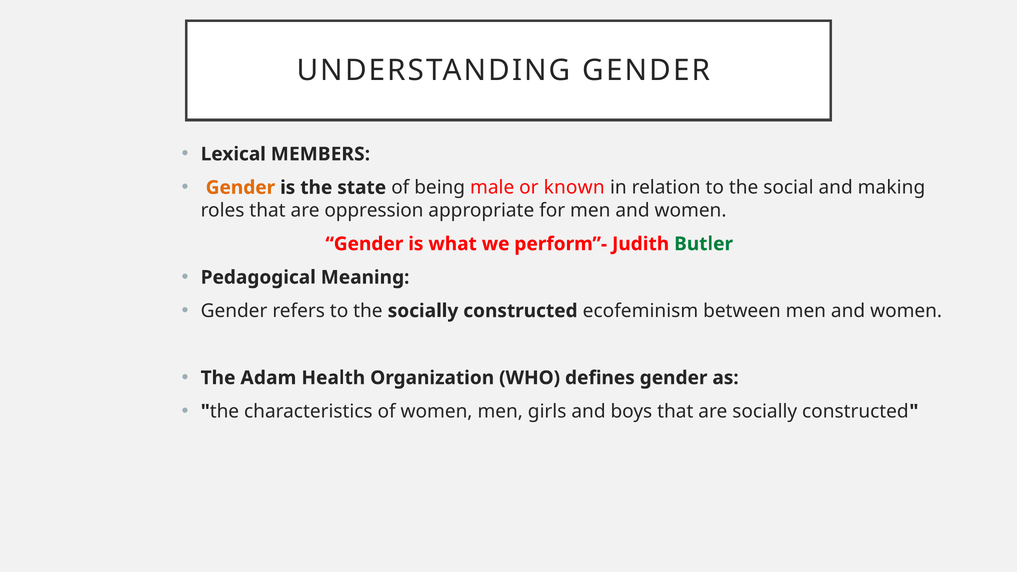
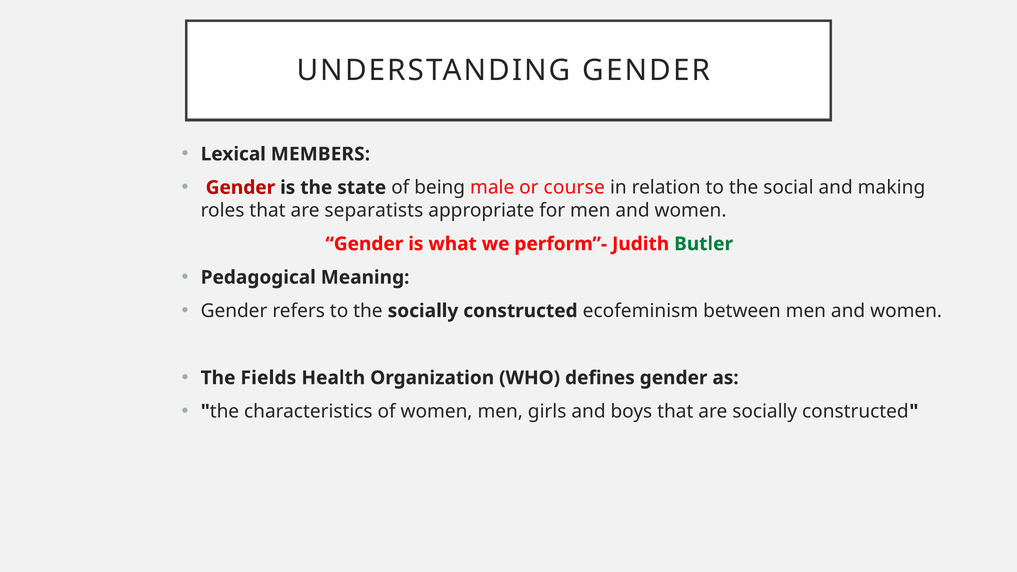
Gender colour: orange -> red (240, 188)
known: known -> course (574, 188)
oppression: oppression -> separatists (374, 210)
Adam: Adam -> Fields (268, 378)
